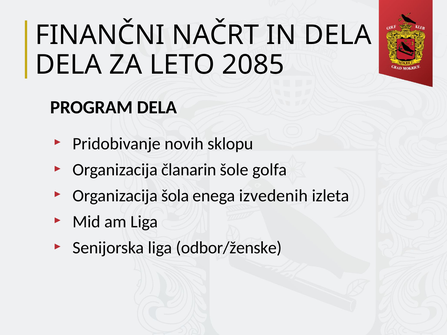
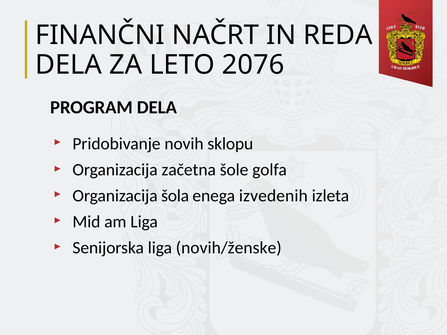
IN DELA: DELA -> REDA (338, 35)
2085: 2085 -> 2076 (253, 65)
članarin: članarin -> začetna (189, 170)
odbor/ženske: odbor/ženske -> novih/ženske (229, 248)
